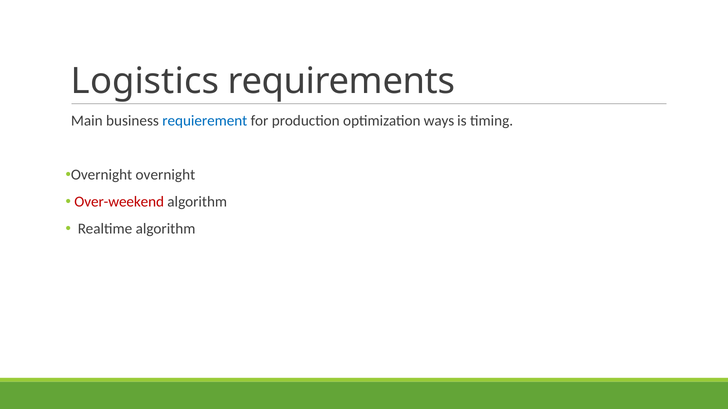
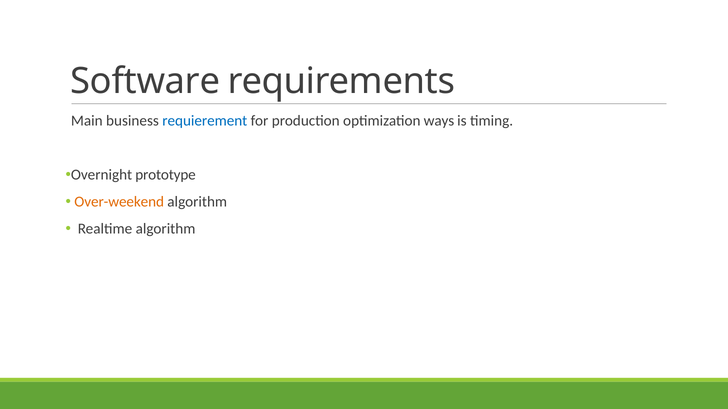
Logistics: Logistics -> Software (145, 82)
Overnight overnight: overnight -> prototype (166, 175)
Over-weekend colour: red -> orange (119, 202)
